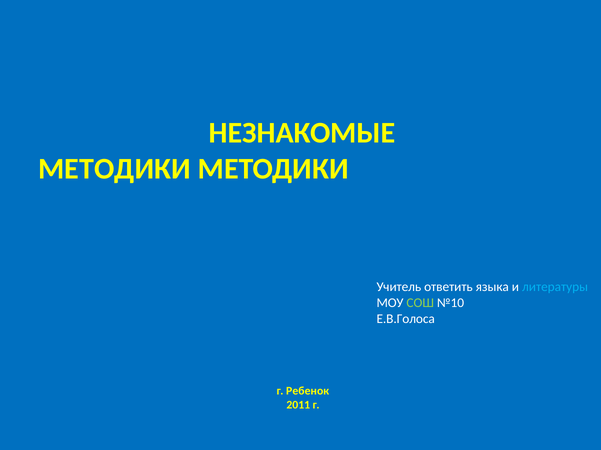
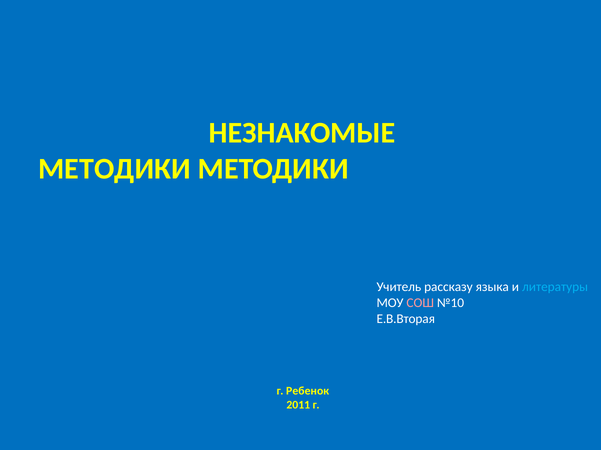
ответить: ответить -> рассказу (448, 287)
СОШ colour: light green -> pink (420, 303)
Е.В.Голоса: Е.В.Голоса -> Е.В.Вторая (406, 319)
